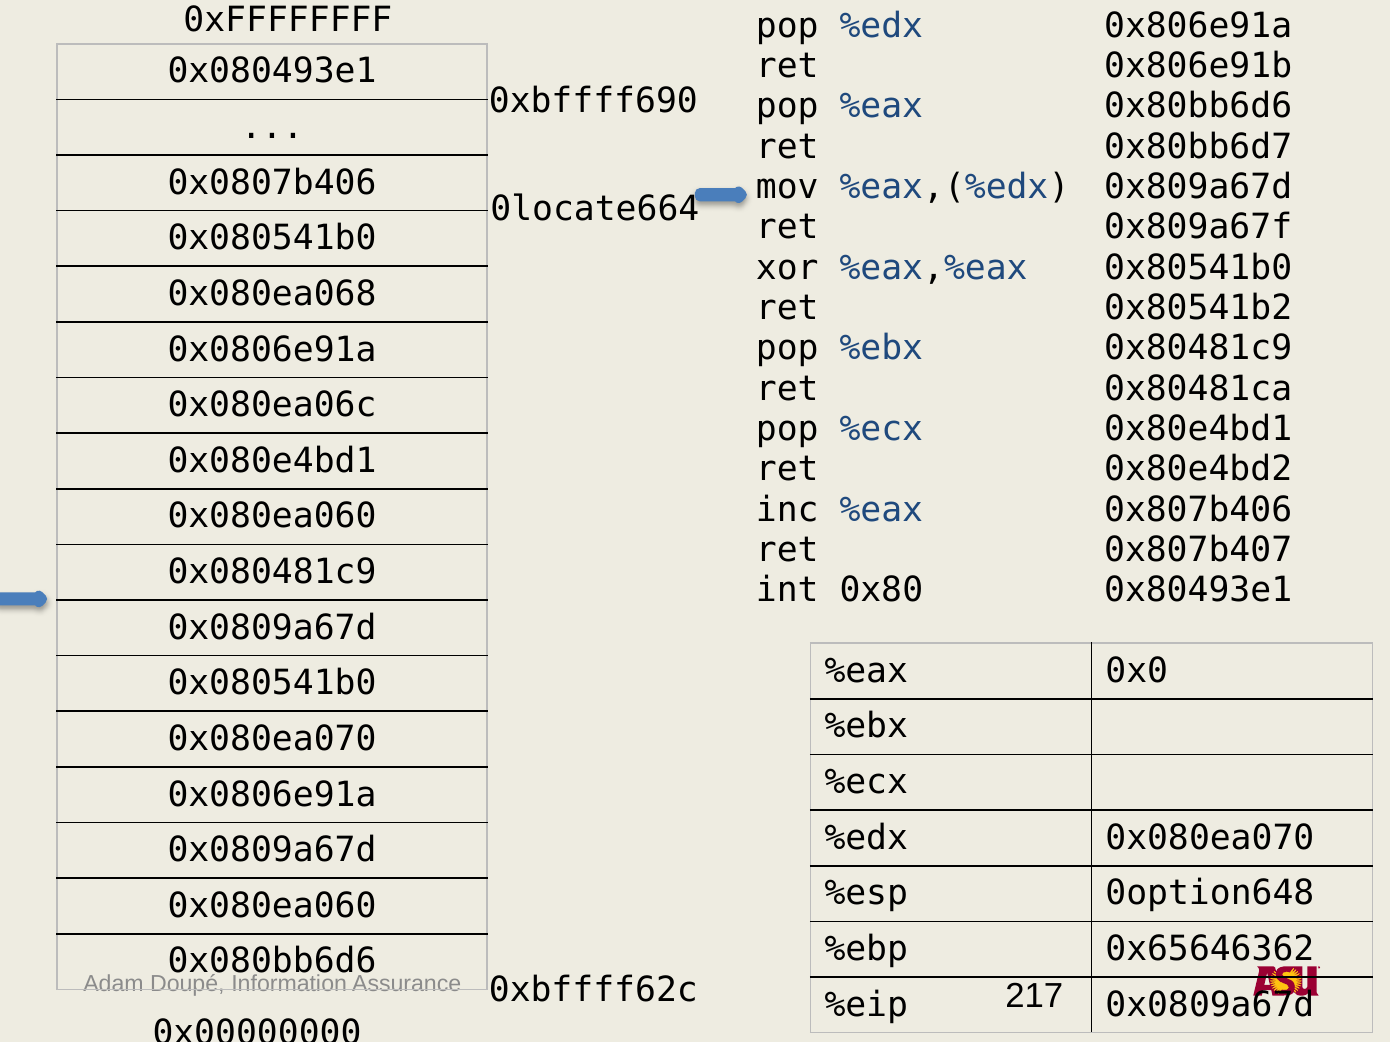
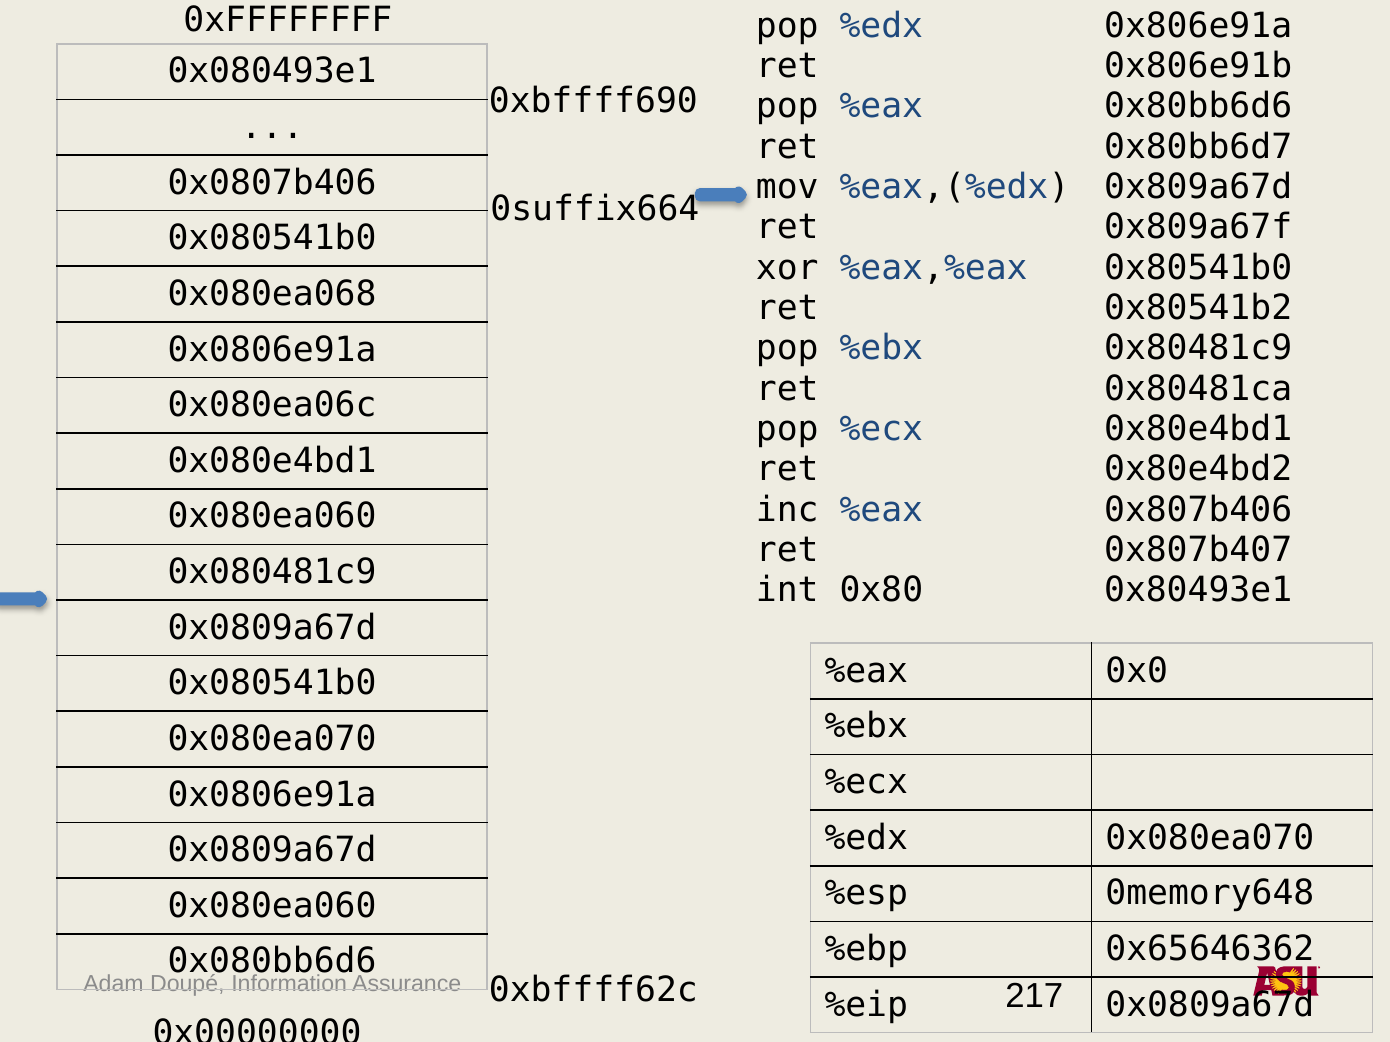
0locate664: 0locate664 -> 0suffix664 (595, 209)
0option648: 0option648 -> 0memory648 (1210, 894)
